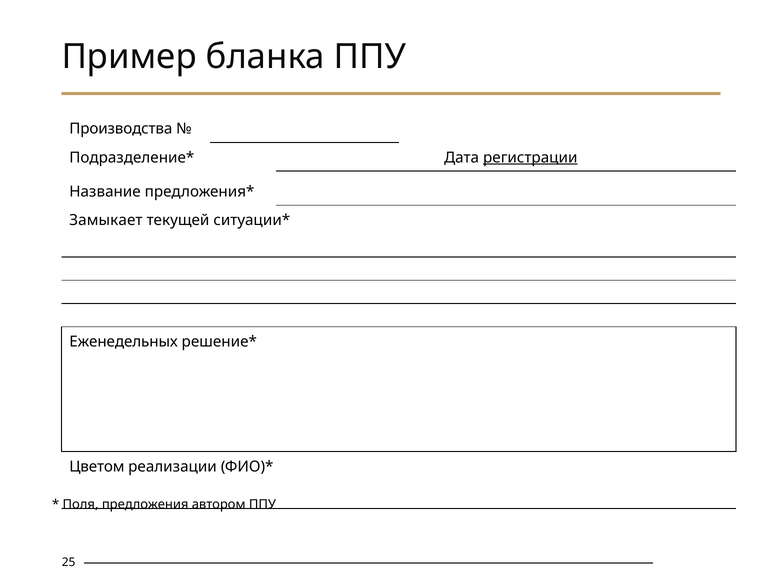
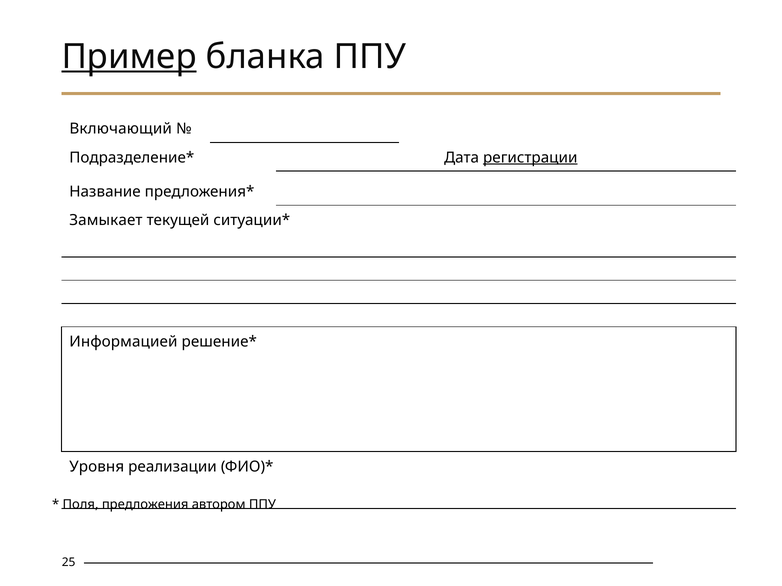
Пример underline: none -> present (129, 57)
Производства: Производства -> Включающий (121, 129)
Еженедельных: Еженедельных -> Информацией (123, 342)
Цветом: Цветом -> Уровня (97, 467)
